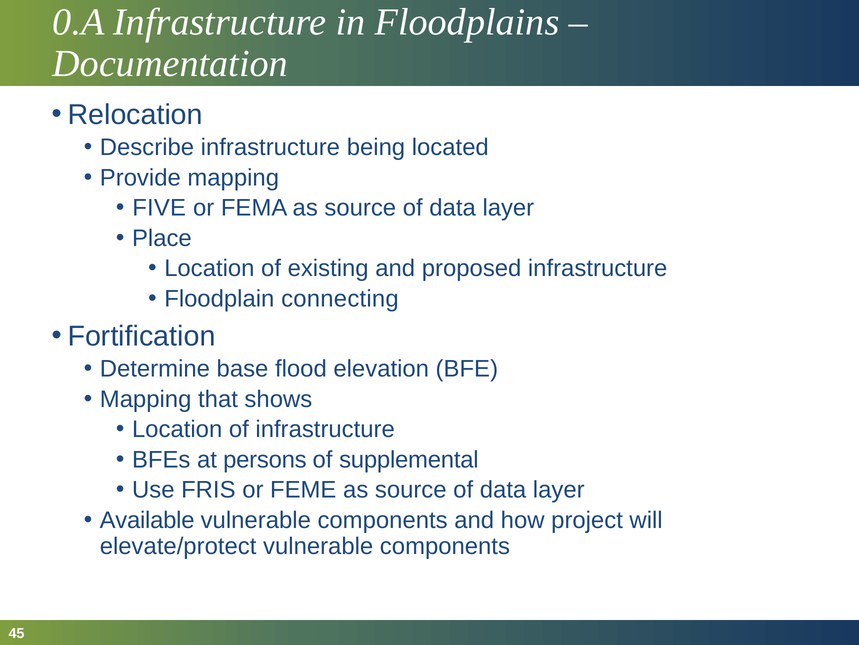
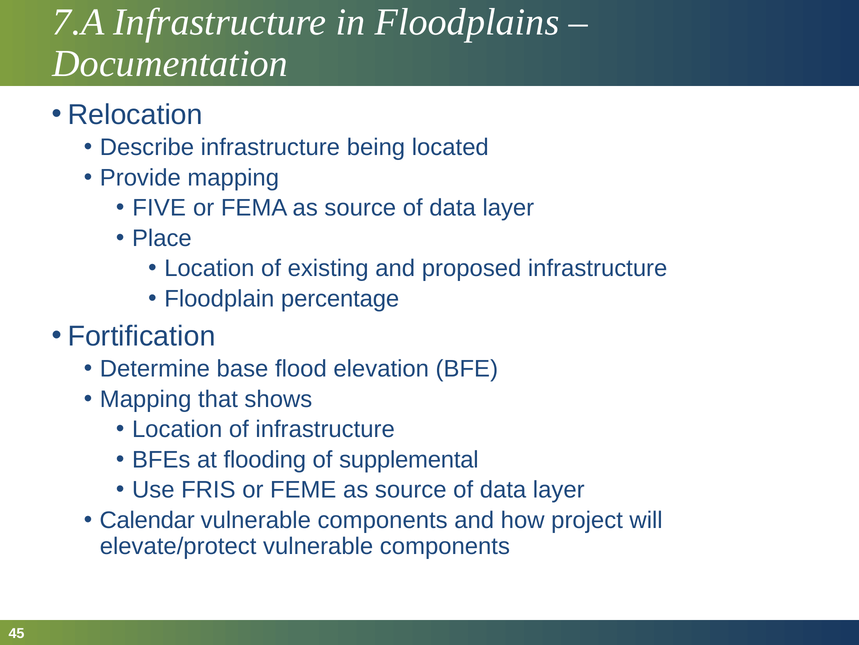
0.A: 0.A -> 7.A (78, 22)
connecting: connecting -> percentage (340, 298)
persons: persons -> flooding (265, 459)
Available: Available -> Calendar (147, 520)
